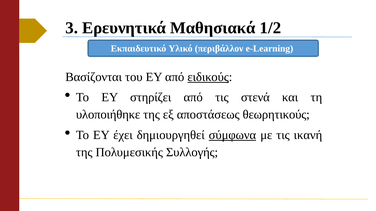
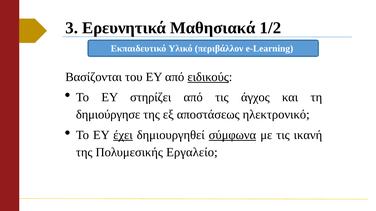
στενά: στενά -> άγχος (255, 98)
υλοποιήθηκε: υλοποιήθηκε -> δημιούργησε (108, 115)
θεωρητικούς: θεωρητικούς -> ηλεκτρονικό (276, 115)
έχει underline: none -> present (123, 135)
Συλλογής: Συλλογής -> Εργαλείο (192, 153)
